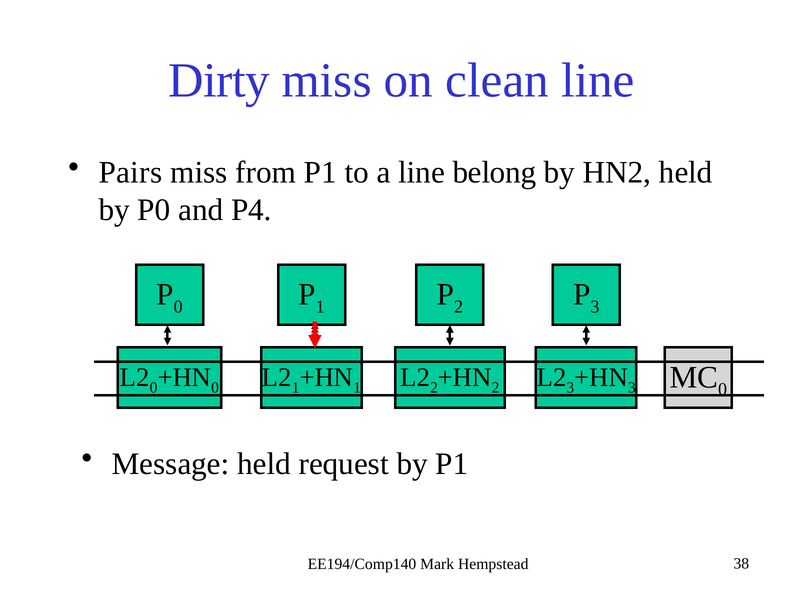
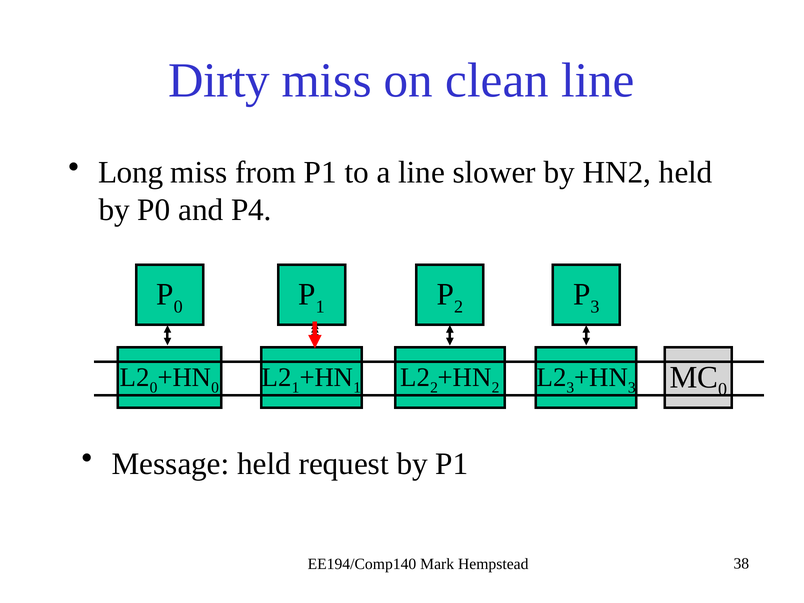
Pairs: Pairs -> Long (131, 172)
belong: belong -> slower (494, 172)
